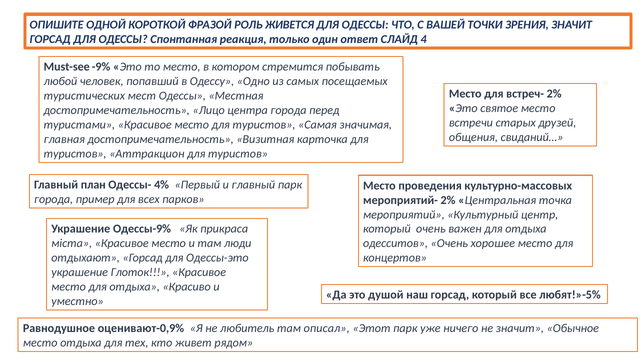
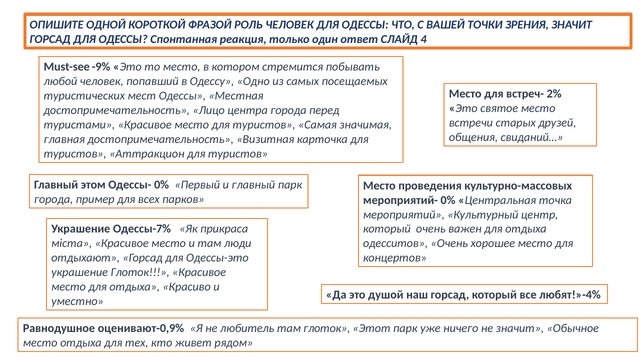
РОЛЬ ЖИВЕТСЯ: ЖИВЕТСЯ -> ЧЕЛОВЕК (290, 25)
план: план -> этом (93, 185)
Одессы- 4%: 4% -> 0% (162, 185)
мероприятий- 2%: 2% -> 0% (448, 200)
Одессы-9%: Одессы-9% -> Одессы-7% (142, 229)
любят!»-5%: любят!»-5% -> любят!»-4% (570, 295)
там описал: описал -> глоток (327, 328)
